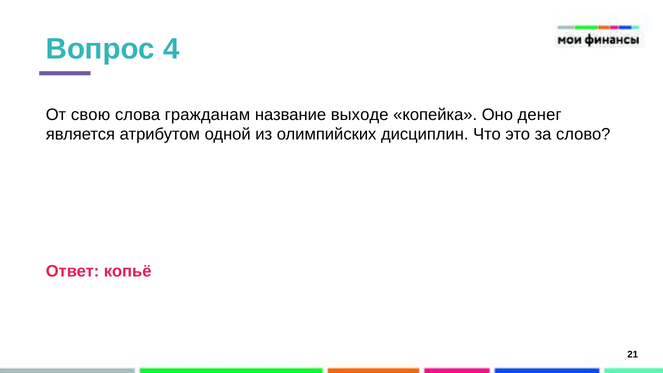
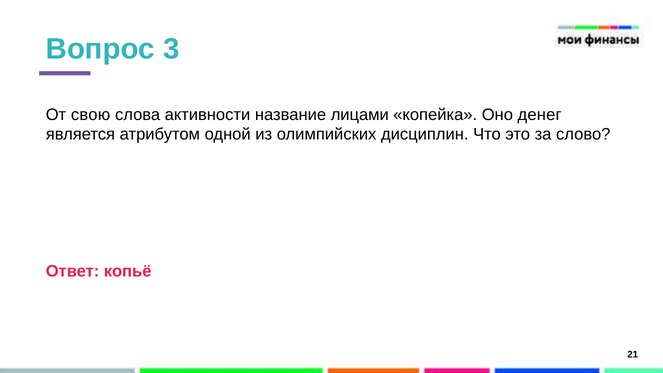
4: 4 -> 3 (171, 49)
гражданам: гражданам -> активности (208, 115)
выходе: выходе -> лицами (360, 115)
